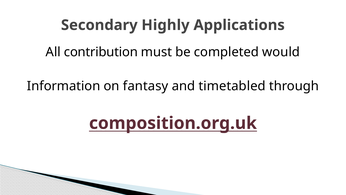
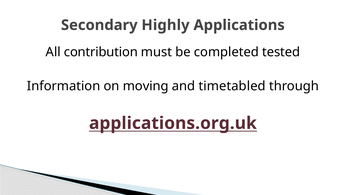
would: would -> tested (281, 52)
fantasy: fantasy -> moving (146, 86)
composition.org.uk: composition.org.uk -> applications.org.uk (173, 123)
